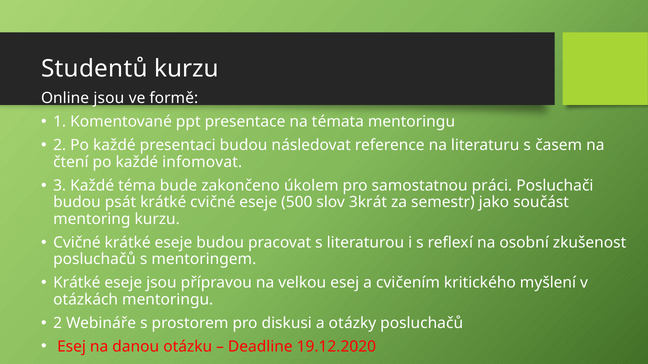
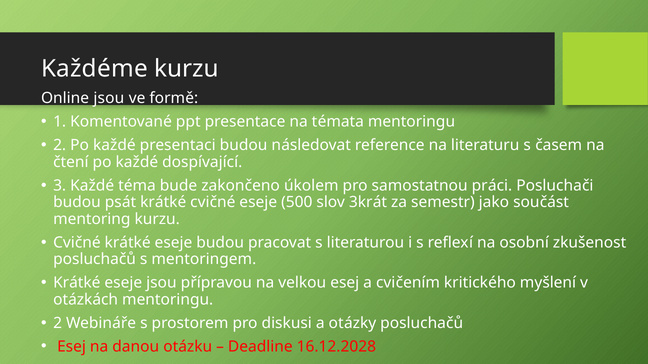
Studentů: Studentů -> Každéme (94, 69)
infomovat: infomovat -> dospívající (202, 162)
19.12.2020: 19.12.2020 -> 16.12.2028 (336, 347)
